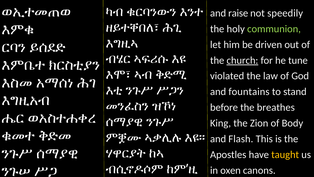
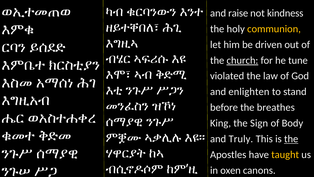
speedily: speedily -> kindness (285, 13)
communion colour: light green -> yellow (274, 29)
fountains: fountains -> enlighten (249, 92)
Zion: Zion -> Sign (259, 123)
Flash: Flash -> Truly (241, 139)
the underline: none -> present (291, 139)
